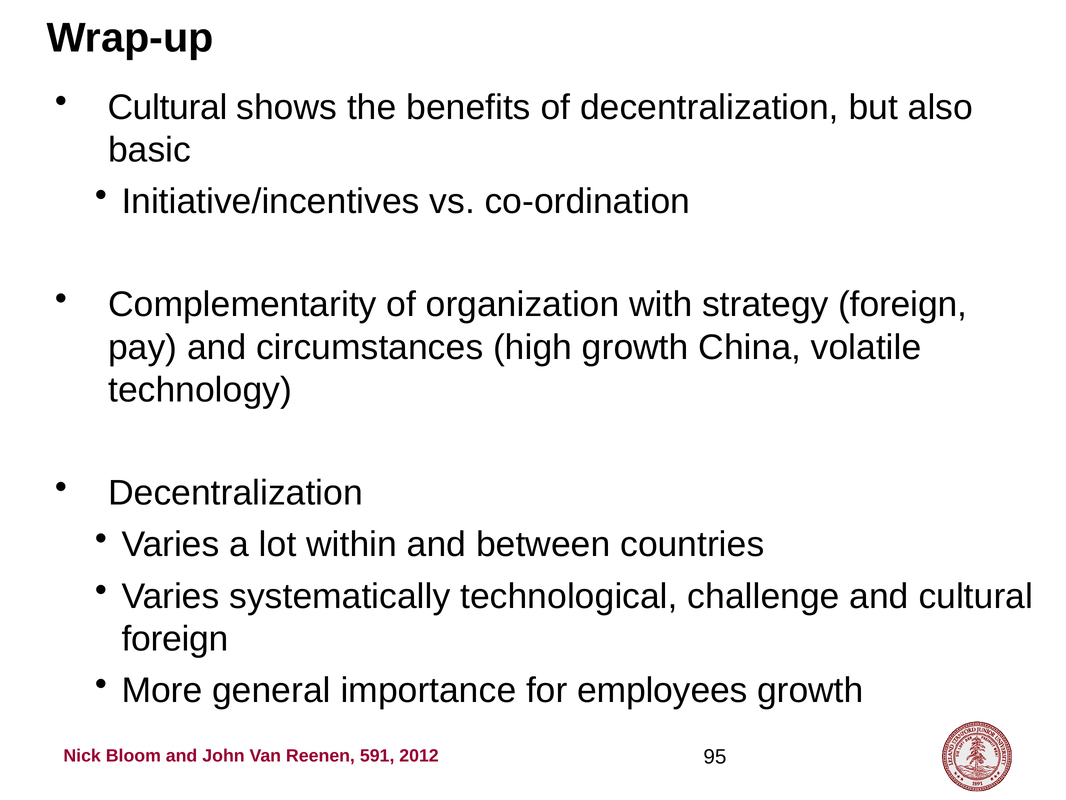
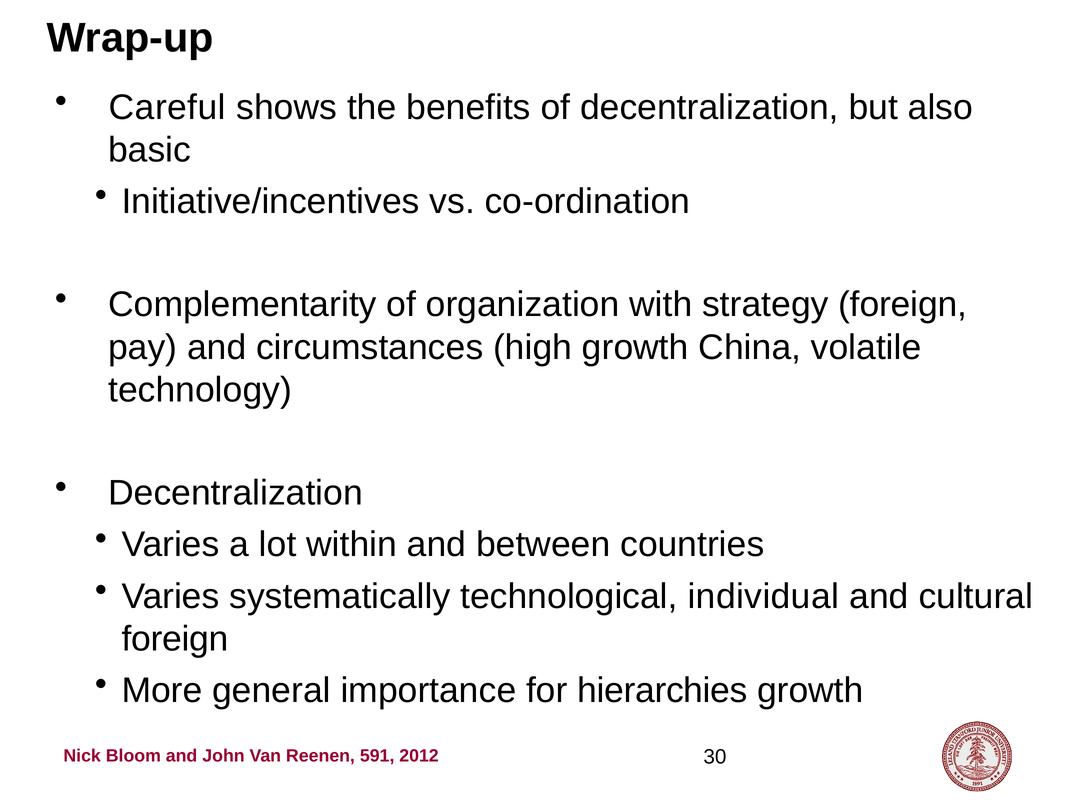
Cultural: Cultural -> Careful (167, 107)
challenge: challenge -> individual (763, 596)
employees: employees -> hierarchies (662, 690)
95: 95 -> 30 (715, 756)
